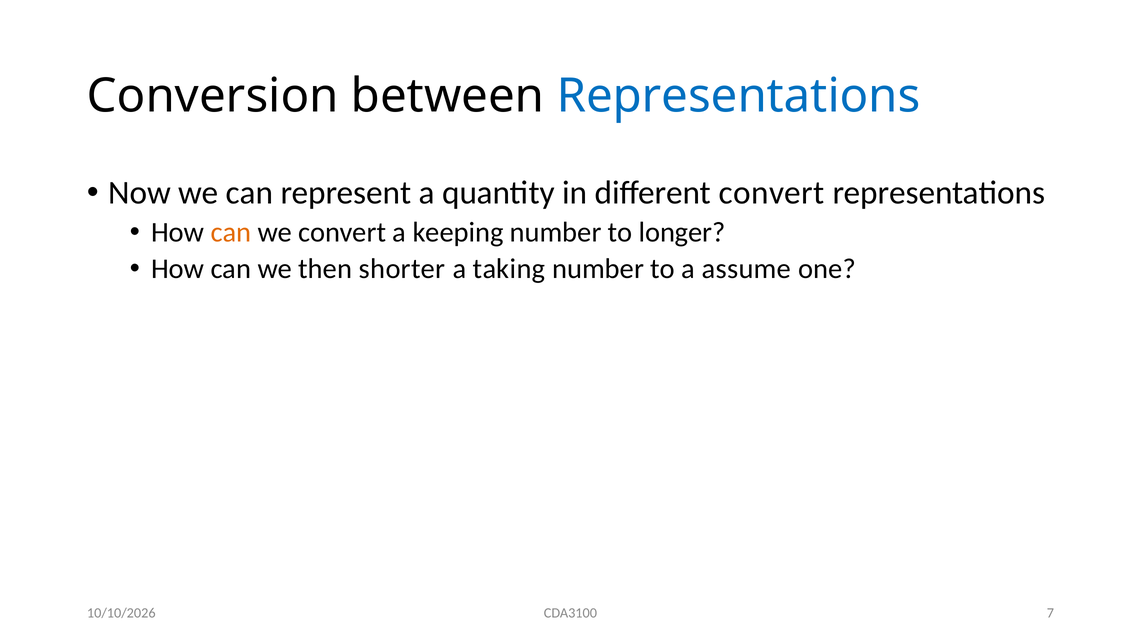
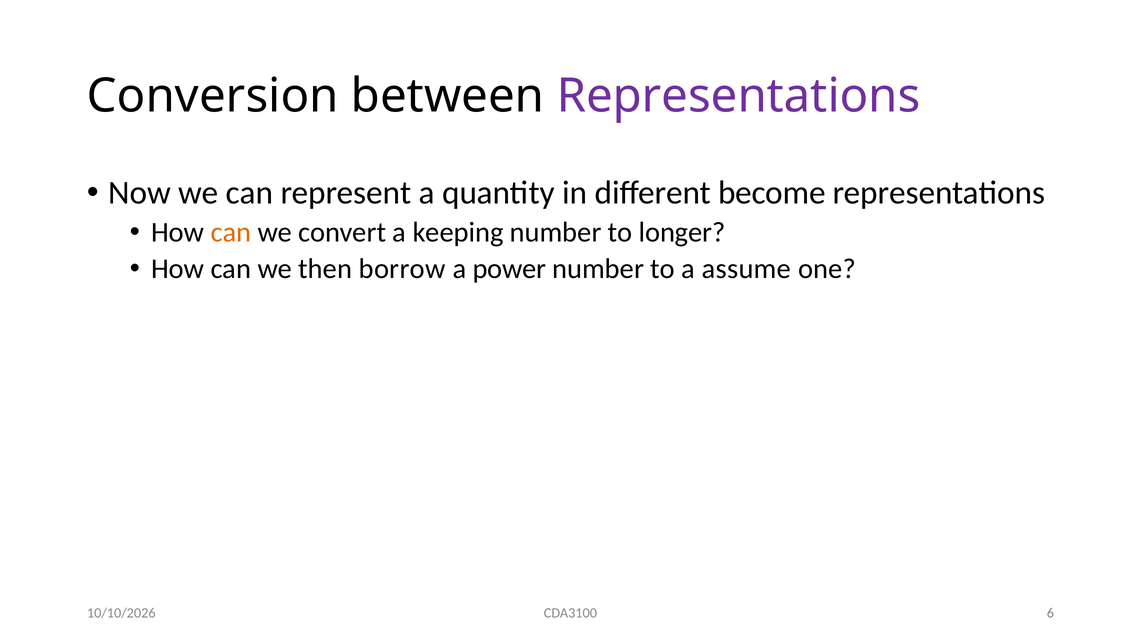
Representations colour: blue -> purple (738, 96)
different convert: convert -> become (772, 193)
shorter: shorter -> borrow (402, 269)
taking: taking -> power (509, 269)
7: 7 -> 6 (1050, 613)
